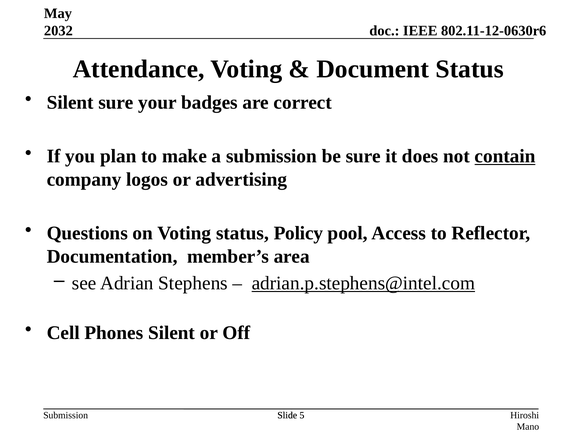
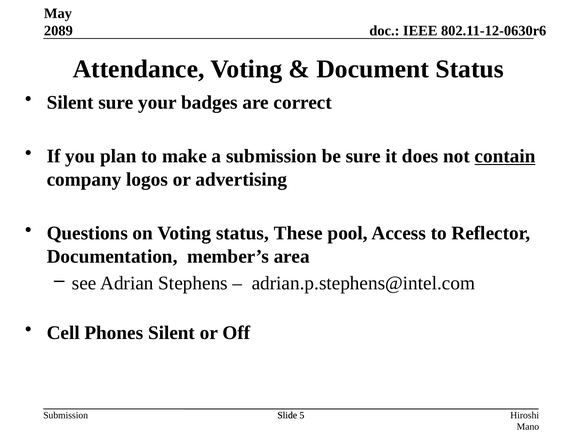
2032: 2032 -> 2089 (58, 31)
Policy: Policy -> These (298, 233)
adrian.p.stephens@intel.com underline: present -> none (363, 283)
